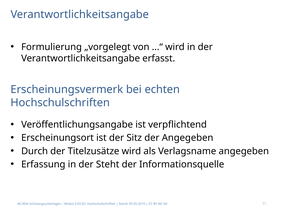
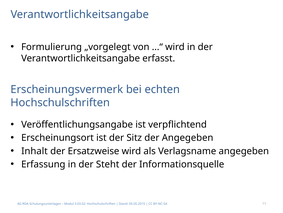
Durch: Durch -> Inhalt (34, 151)
Titelzusätze: Titelzusätze -> Ersatzweise (94, 151)
